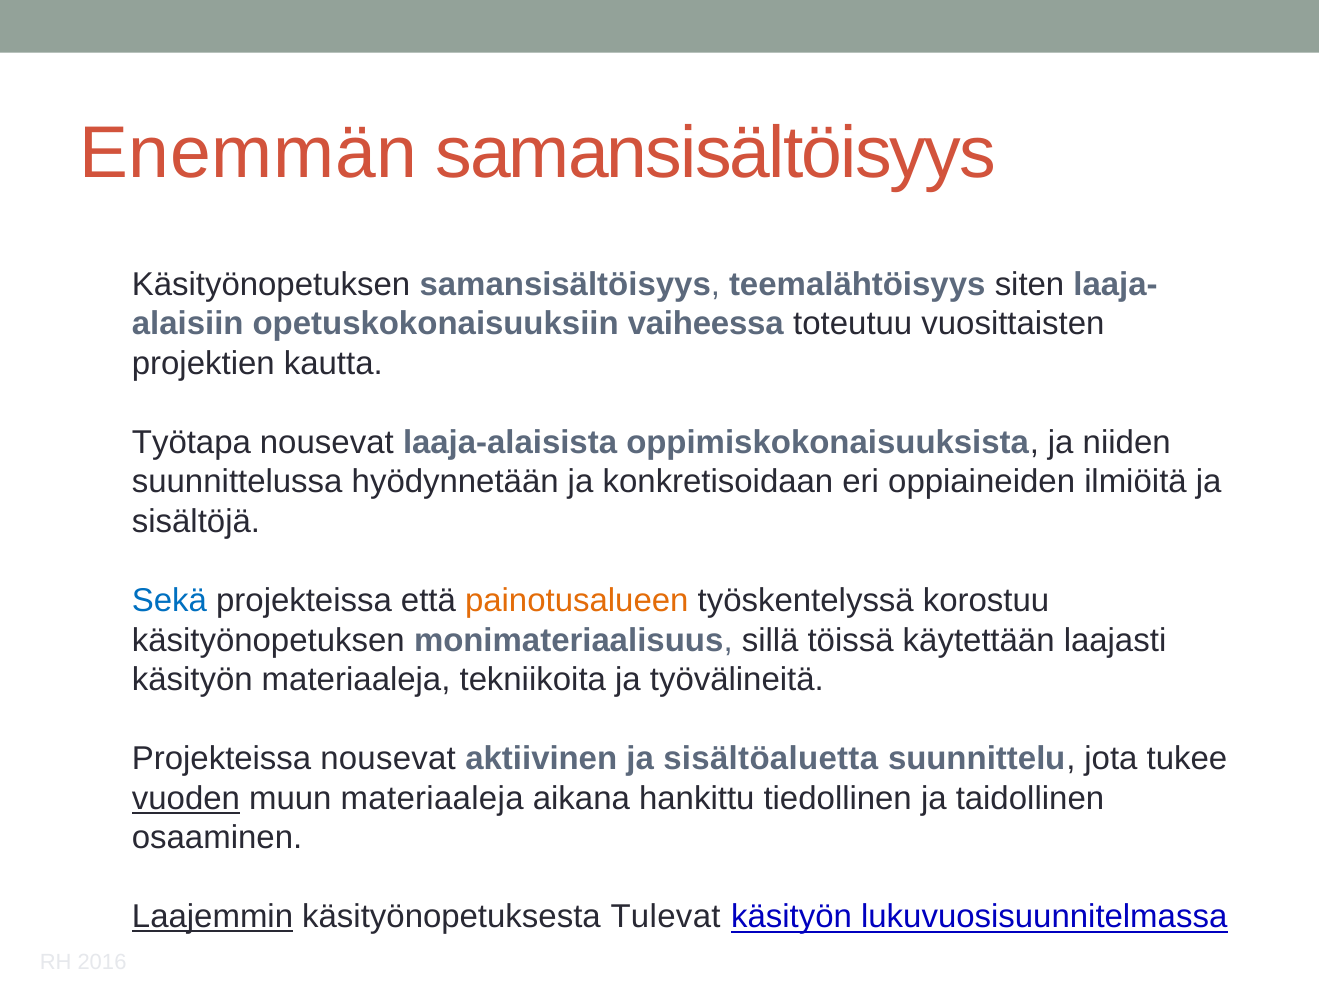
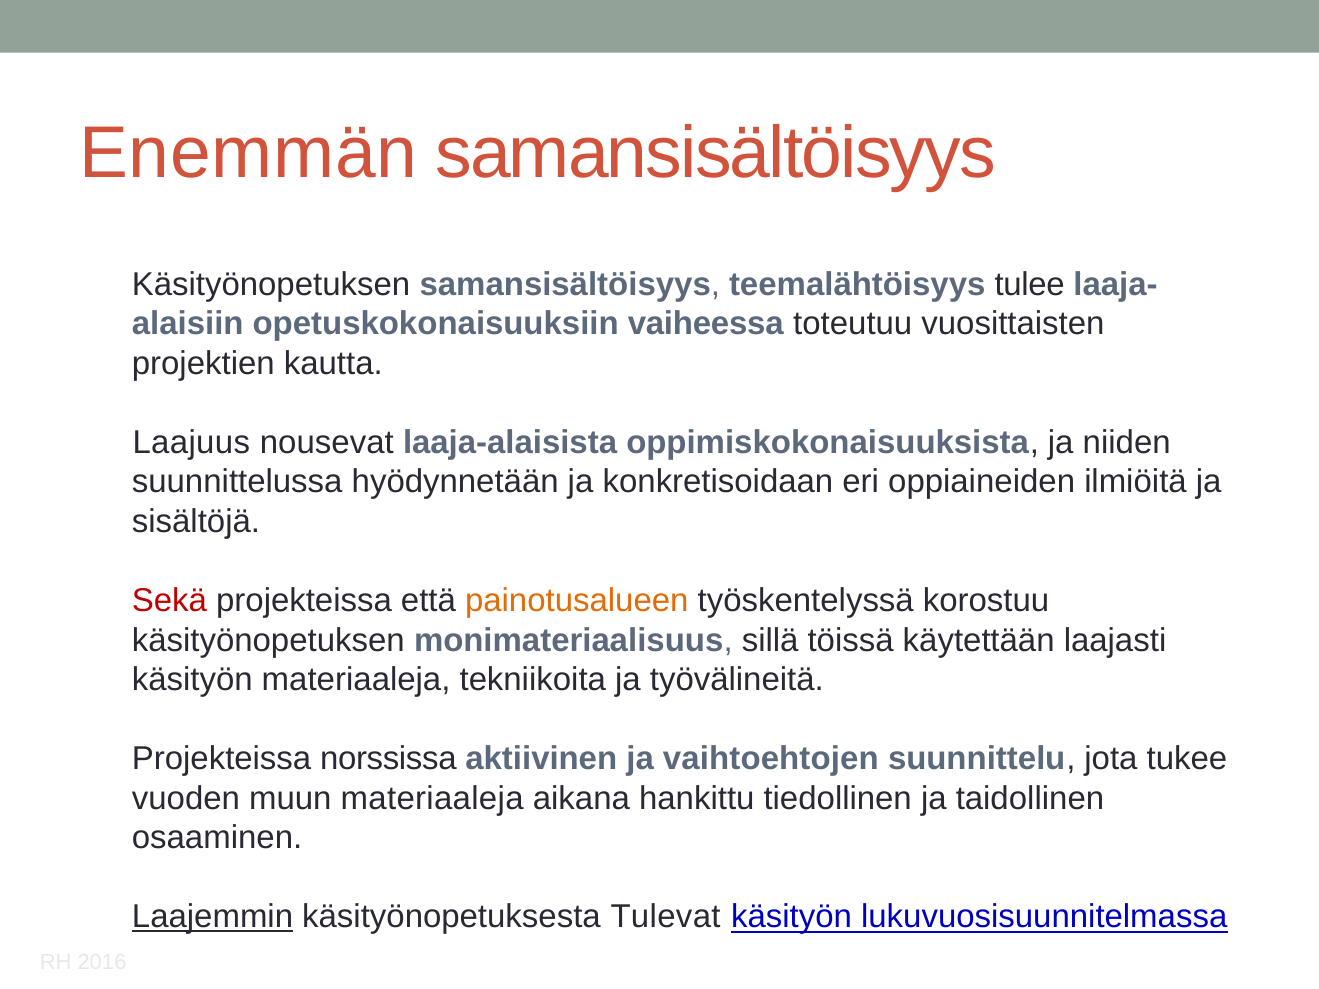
siten: siten -> tulee (1030, 284)
Työtapa: Työtapa -> Laajuus (191, 443)
Sekä colour: blue -> red (169, 601)
Projekteissa nousevat: nousevat -> norssissa (388, 759)
sisältöaluetta: sisältöaluetta -> vaihtoehtojen (771, 759)
vuoden underline: present -> none (186, 799)
